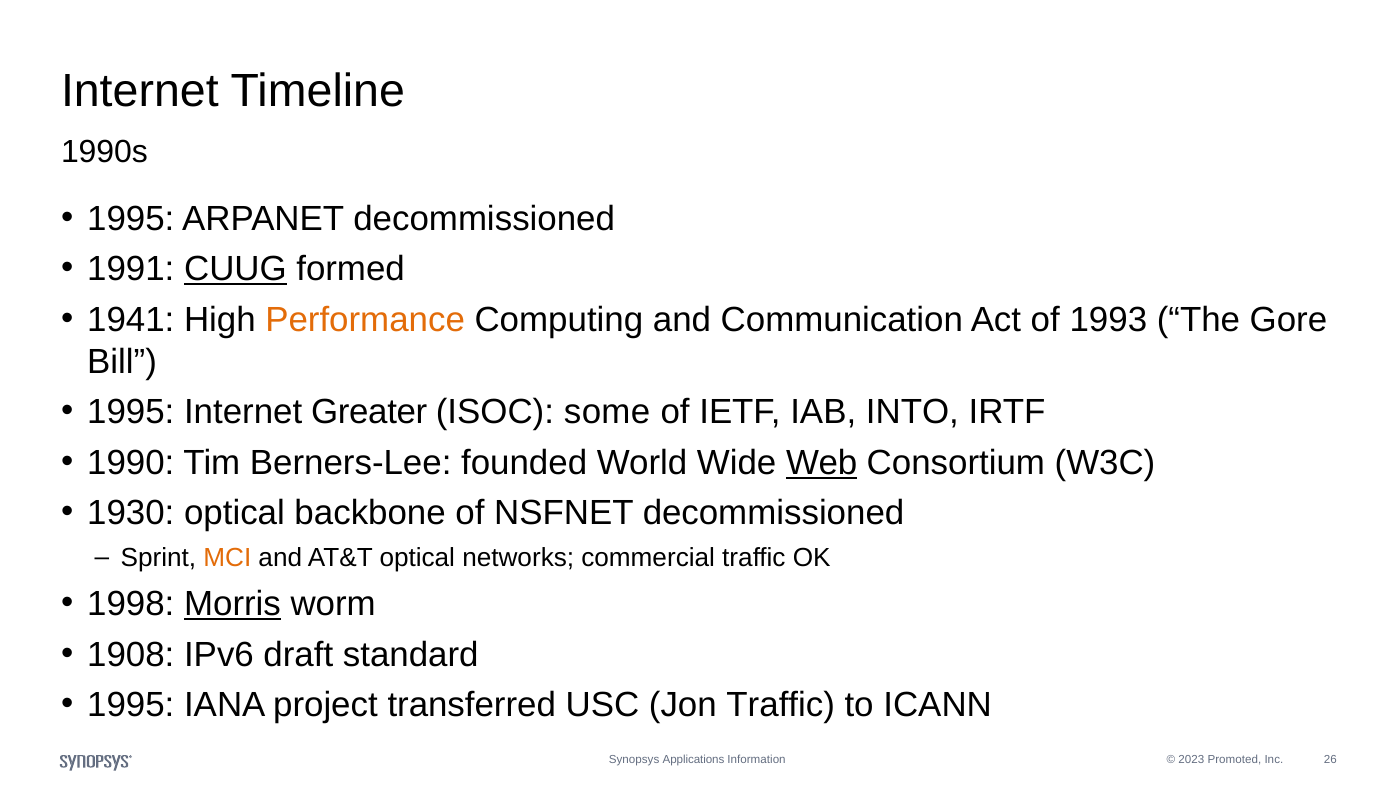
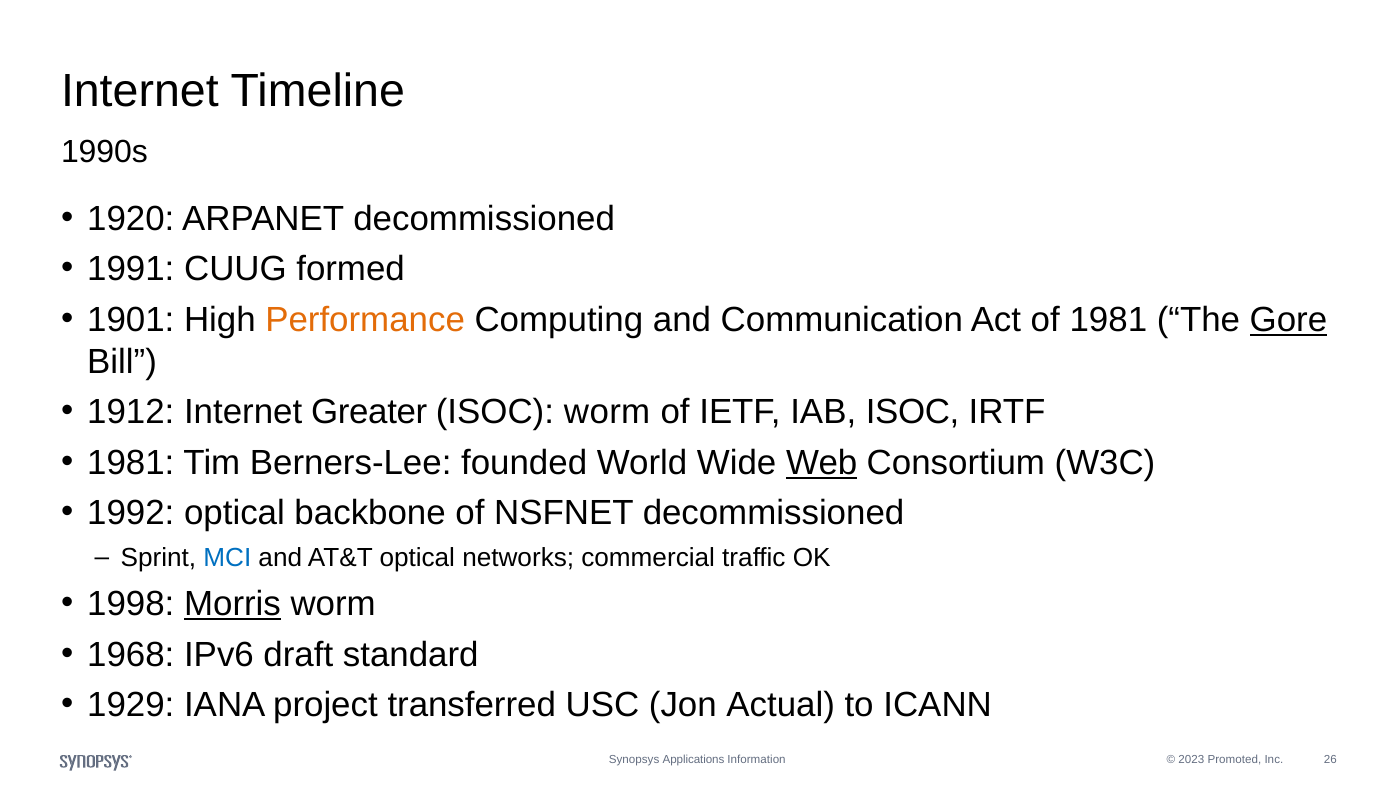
1995: 1995 -> 1920 (131, 218)
CUUG underline: present -> none (235, 269)
1941: 1941 -> 1901 (131, 320)
of 1993: 1993 -> 1981 (1108, 320)
Gore underline: none -> present (1288, 320)
1995: 1995 -> 1912 (131, 412)
ISOC some: some -> worm (607, 412)
IAB INTO: INTO -> ISOC (913, 412)
1990: 1990 -> 1981 (131, 463)
1930: 1930 -> 1992 (131, 513)
MCI colour: orange -> blue (227, 558)
1908: 1908 -> 1968 (131, 654)
1995: 1995 -> 1929 (131, 705)
Jon Traffic: Traffic -> Actual (781, 705)
